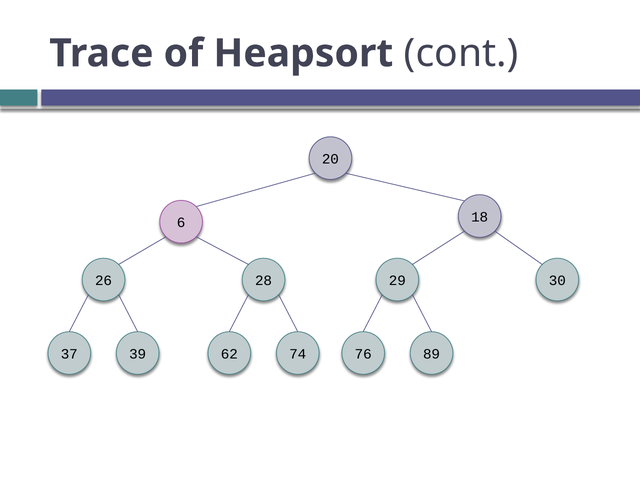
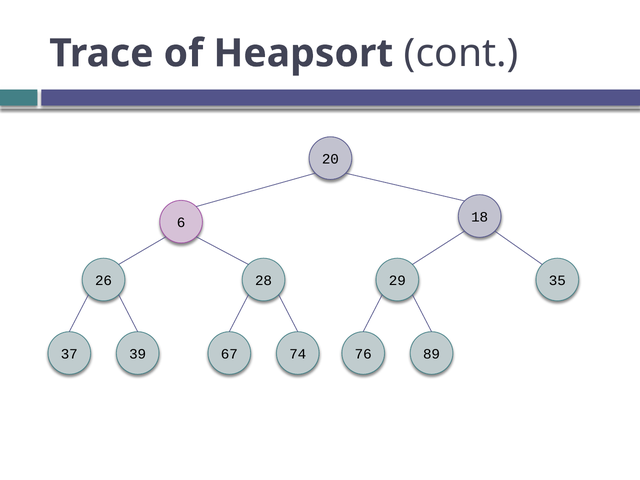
30: 30 -> 35 (557, 281)
62: 62 -> 67 (229, 354)
